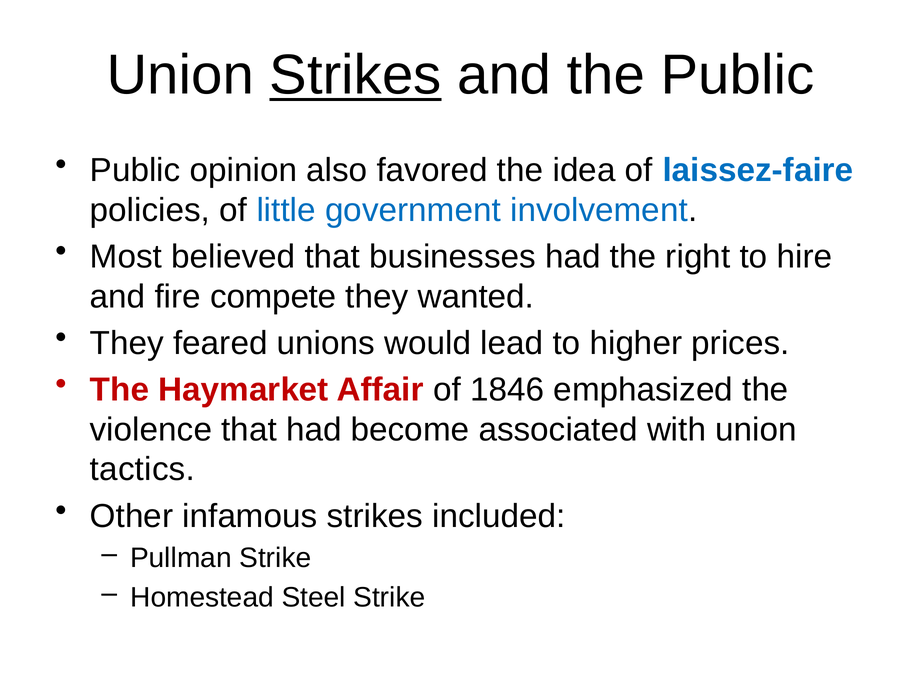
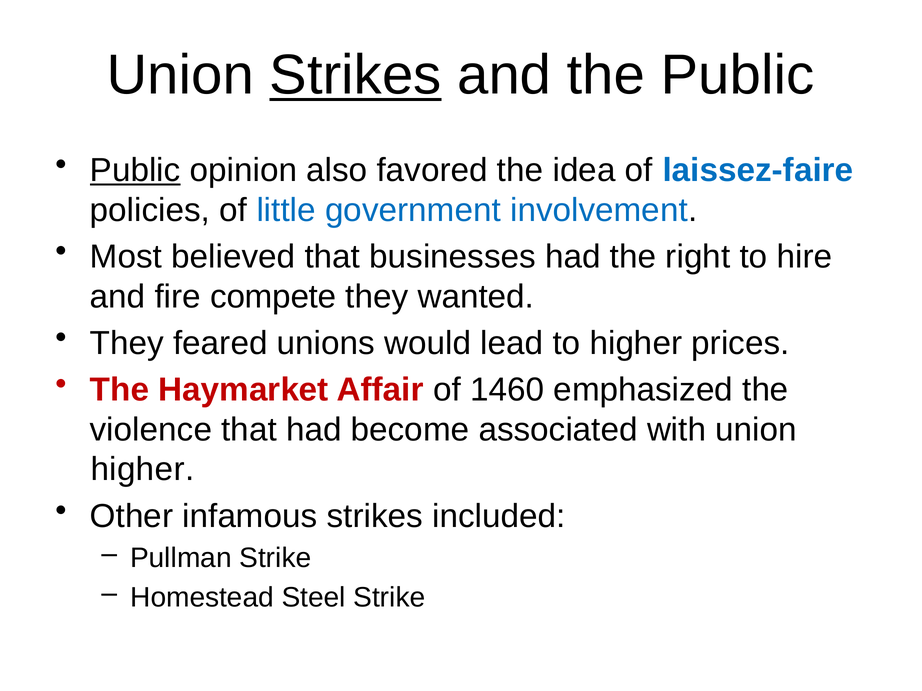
Public underline: none -> present (135, 170)
1846: 1846 -> 1460 (507, 390)
tactics: tactics -> higher (142, 470)
